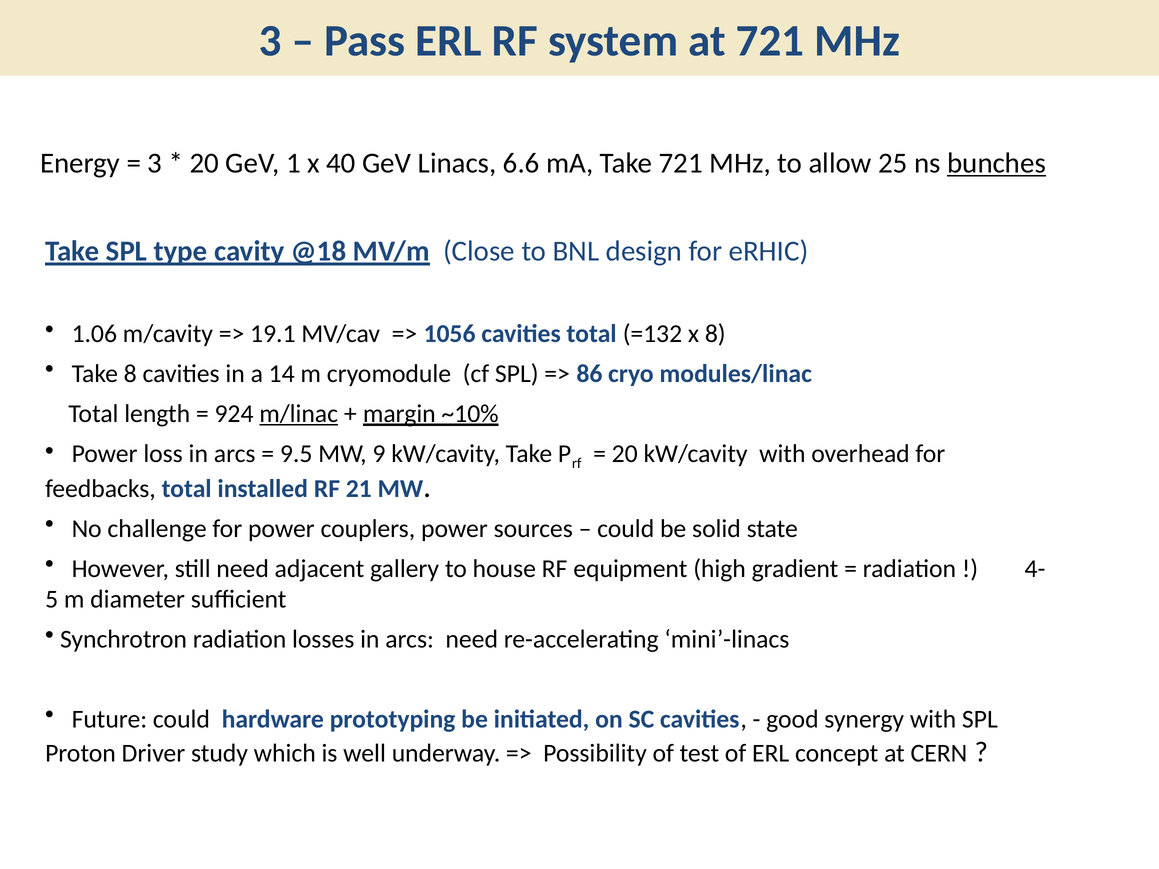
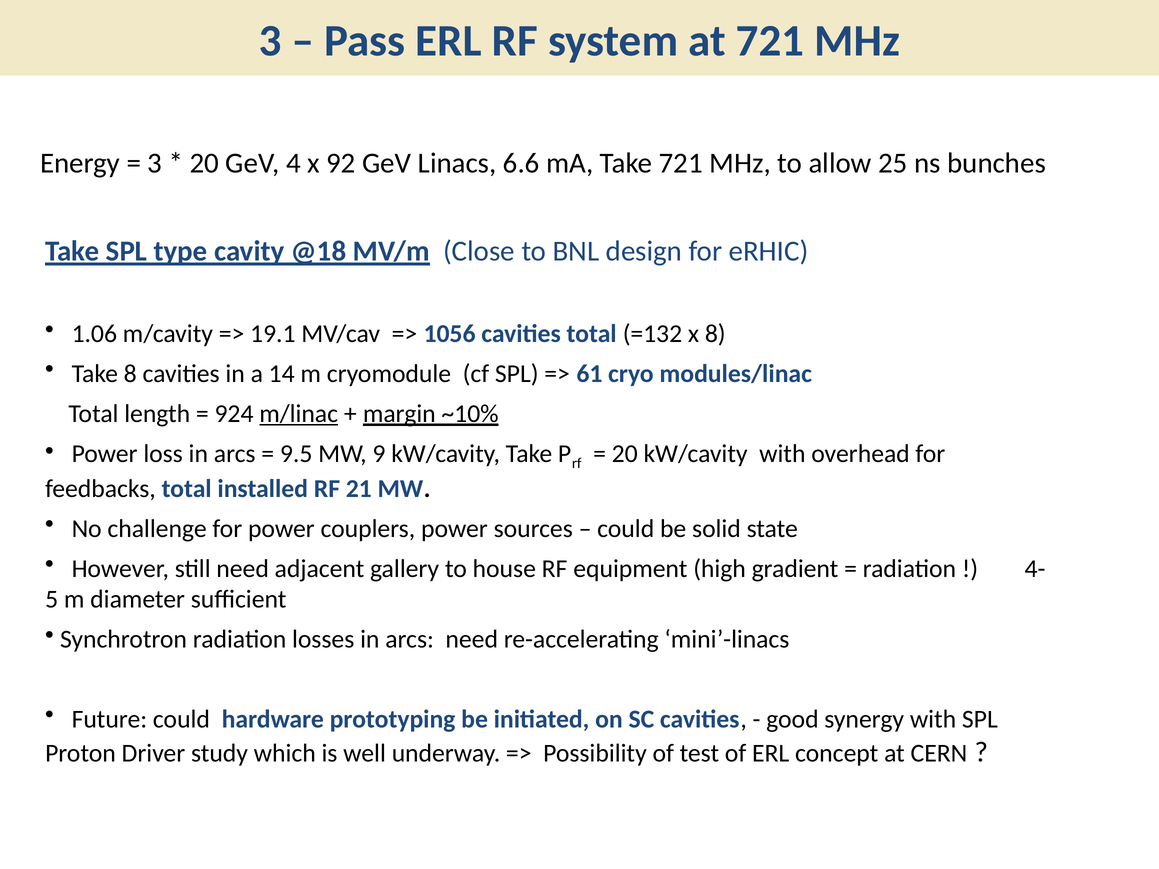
1: 1 -> 4 (293, 163)
40: 40 -> 92 (341, 163)
bunches underline: present -> none (997, 163)
86: 86 -> 61 (589, 374)
